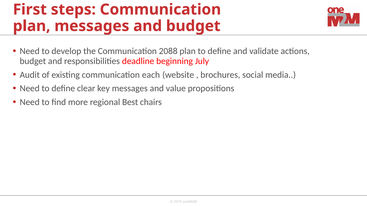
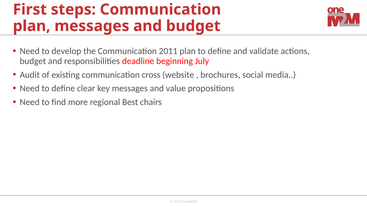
2088: 2088 -> 2011 (168, 51)
each: each -> cross (151, 75)
